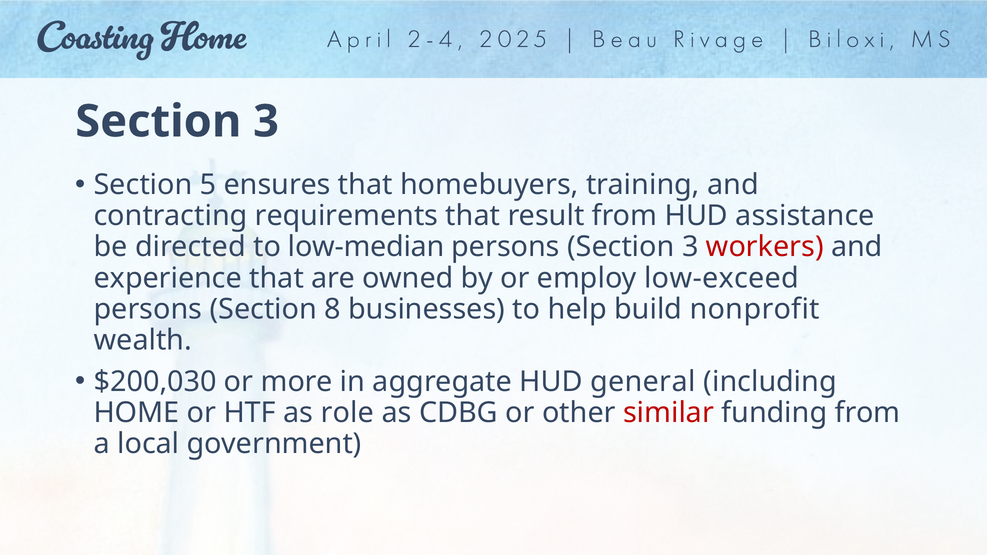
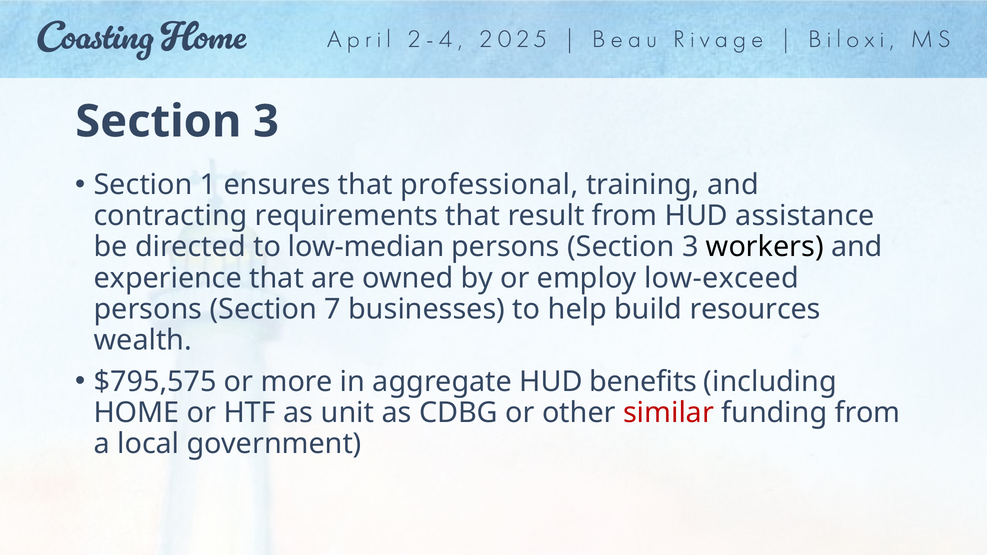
5: 5 -> 1 (208, 185)
homebuyers: homebuyers -> professional (489, 185)
workers colour: red -> black (765, 247)
8: 8 -> 7 (333, 309)
nonprofit: nonprofit -> resources (755, 309)
$200,030: $200,030 -> $795,575 (155, 382)
general: general -> benefits (643, 382)
role: role -> unit (347, 413)
